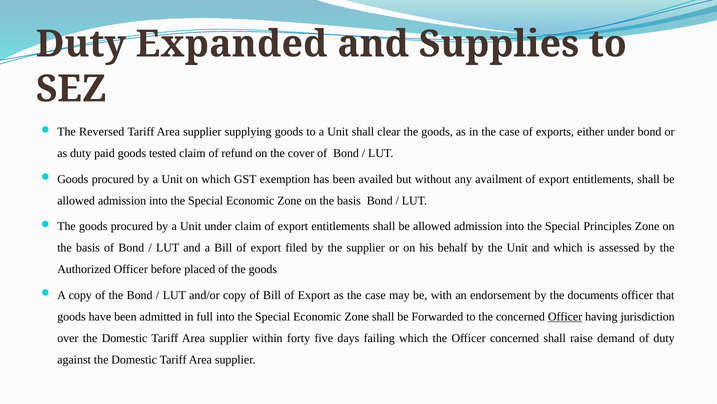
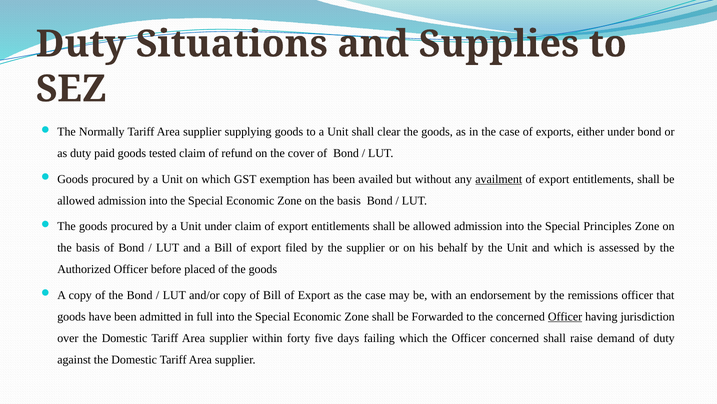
Expanded: Expanded -> Situations (232, 44)
Reversed: Reversed -> Normally (102, 132)
availment underline: none -> present (499, 179)
documents: documents -> remissions (593, 295)
